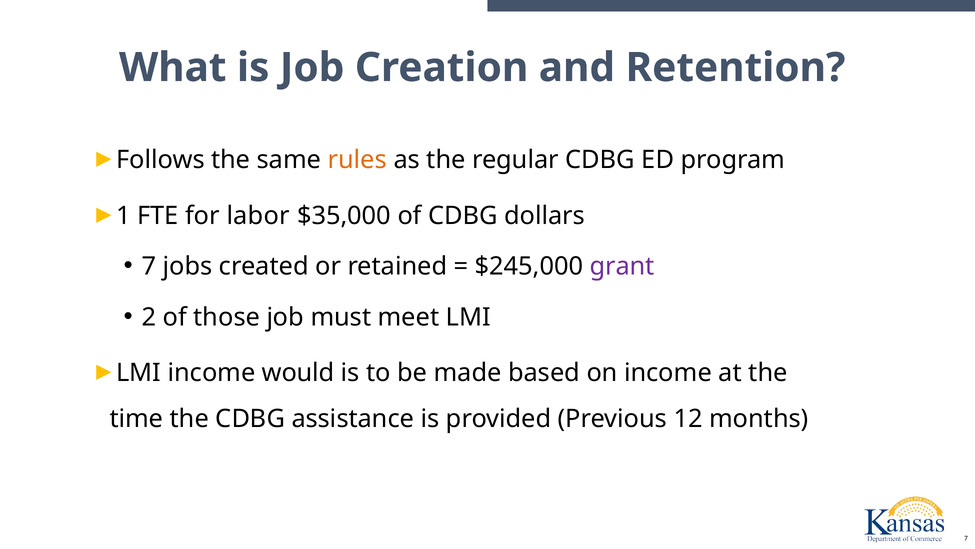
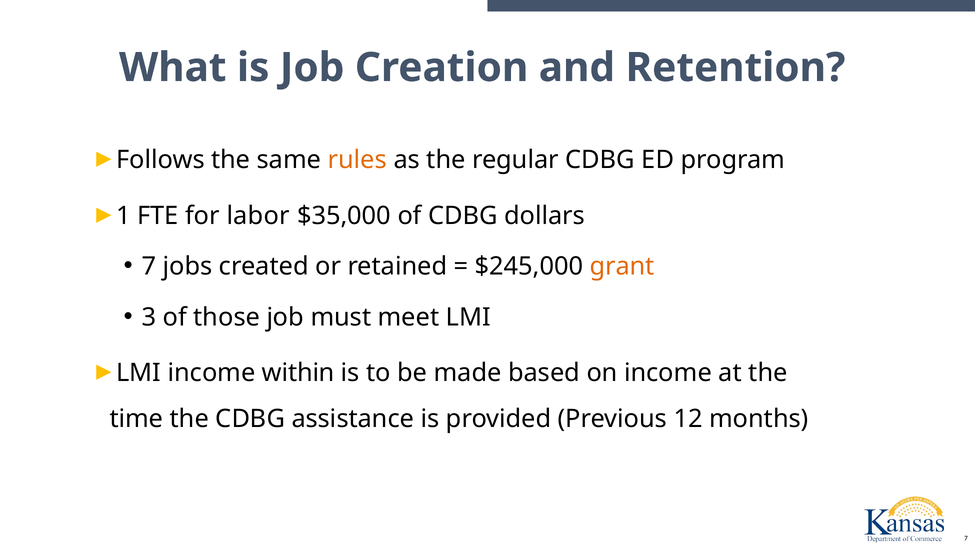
grant colour: purple -> orange (622, 266)
2: 2 -> 3 (149, 317)
would: would -> within (298, 373)
